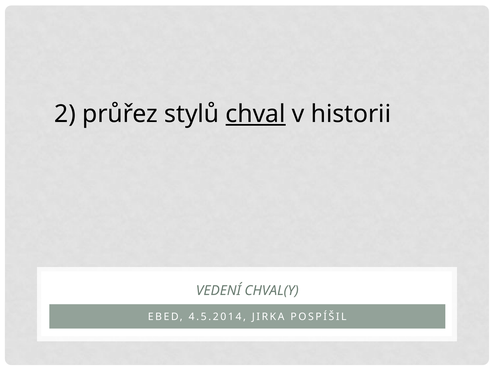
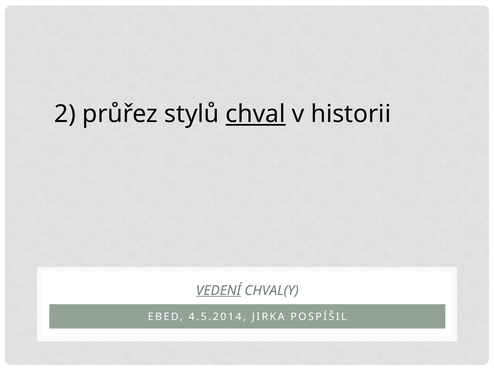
VEDENÍ underline: none -> present (218, 291)
